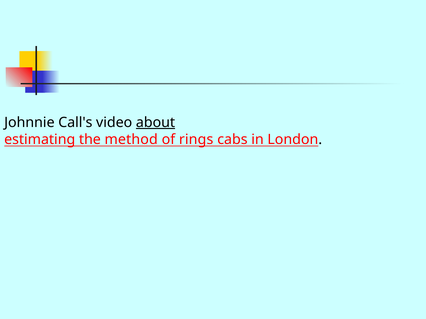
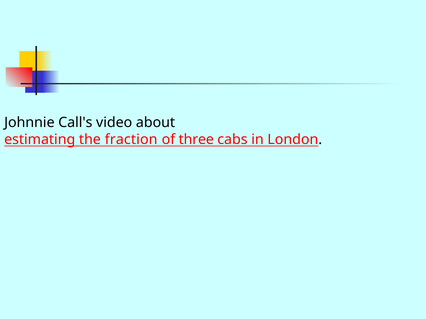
about underline: present -> none (156, 123)
method: method -> fraction (131, 140)
rings: rings -> three (196, 140)
